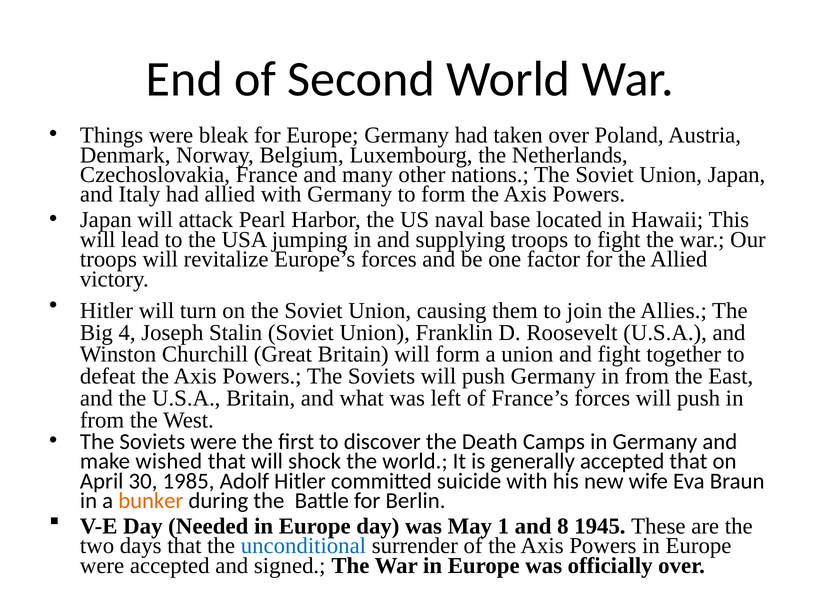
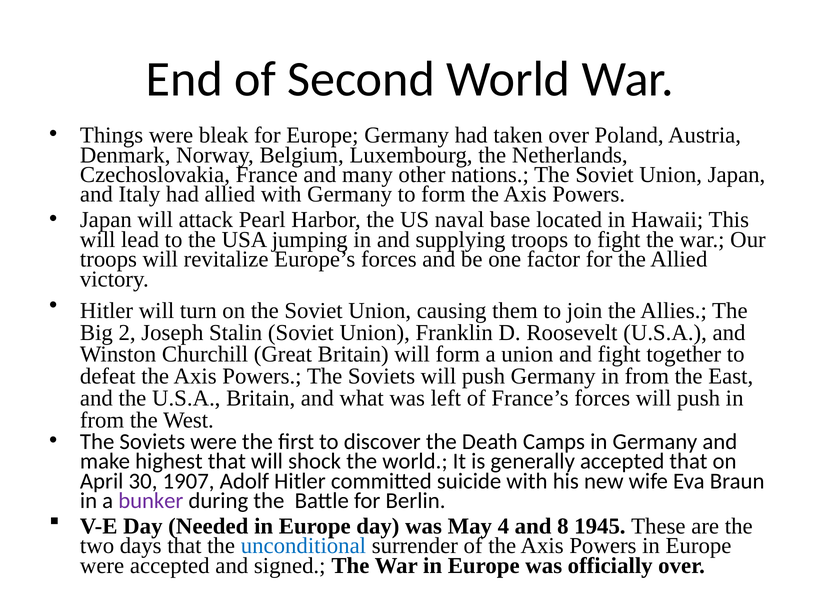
4: 4 -> 2 (127, 333)
wished: wished -> highest (169, 461)
1985: 1985 -> 1907 (189, 481)
bunker colour: orange -> purple (151, 501)
1: 1 -> 4 (503, 526)
